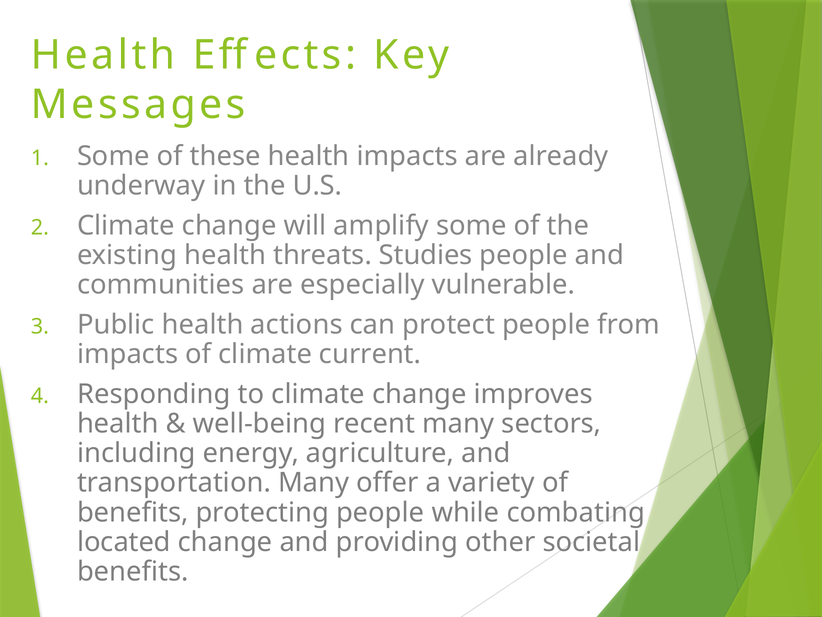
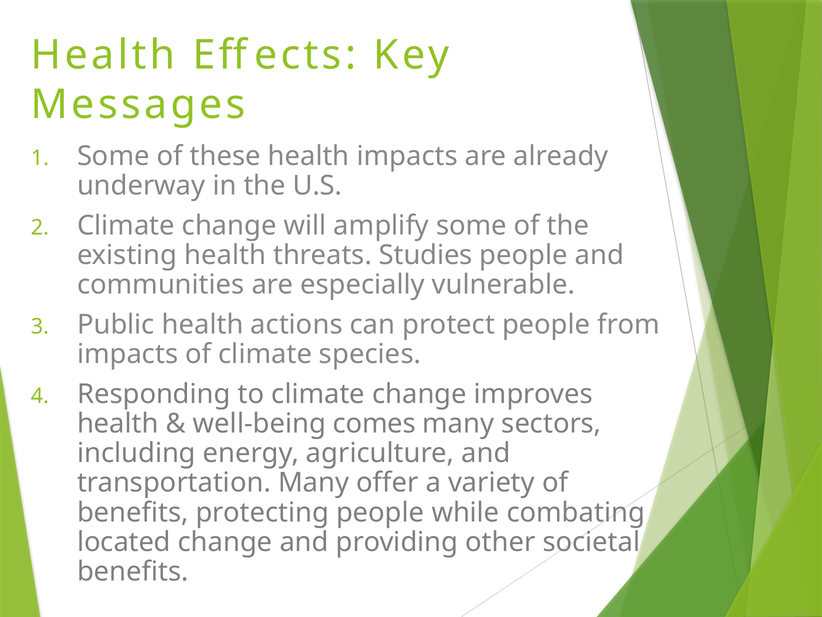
current: current -> species (370, 354)
recent: recent -> comes (374, 423)
